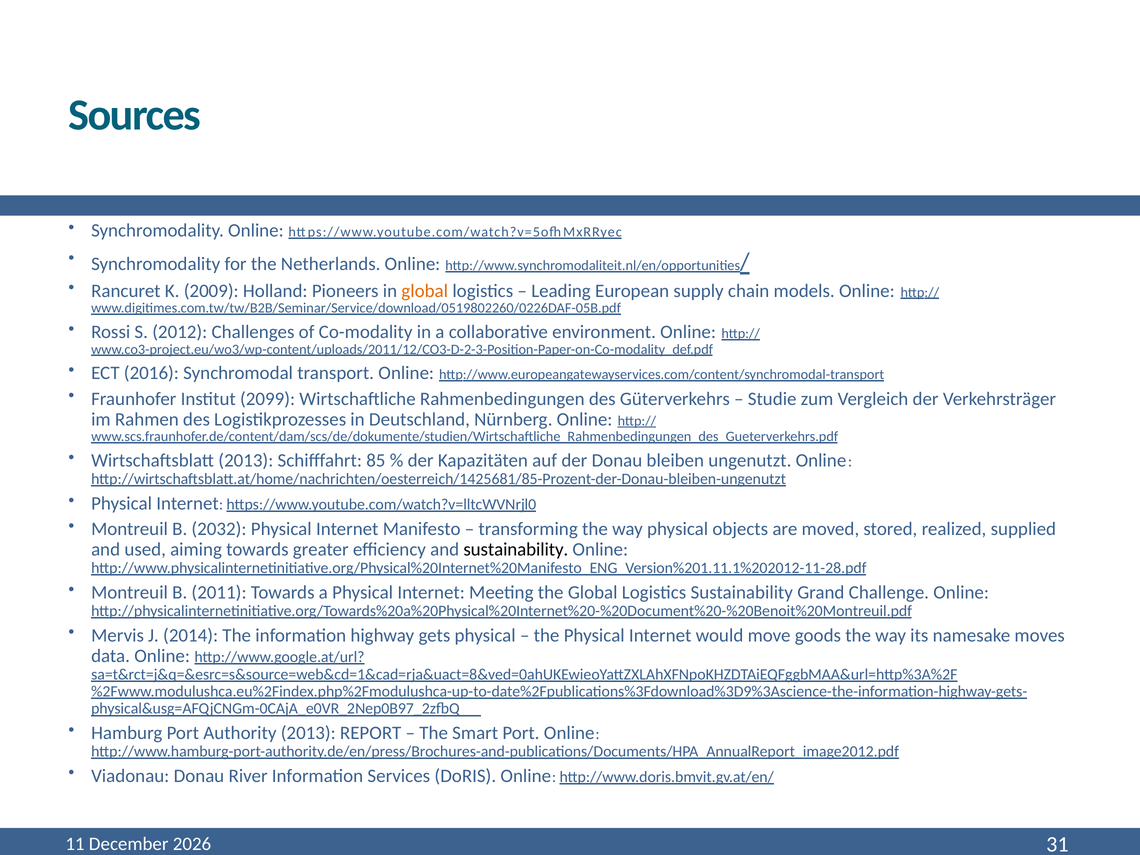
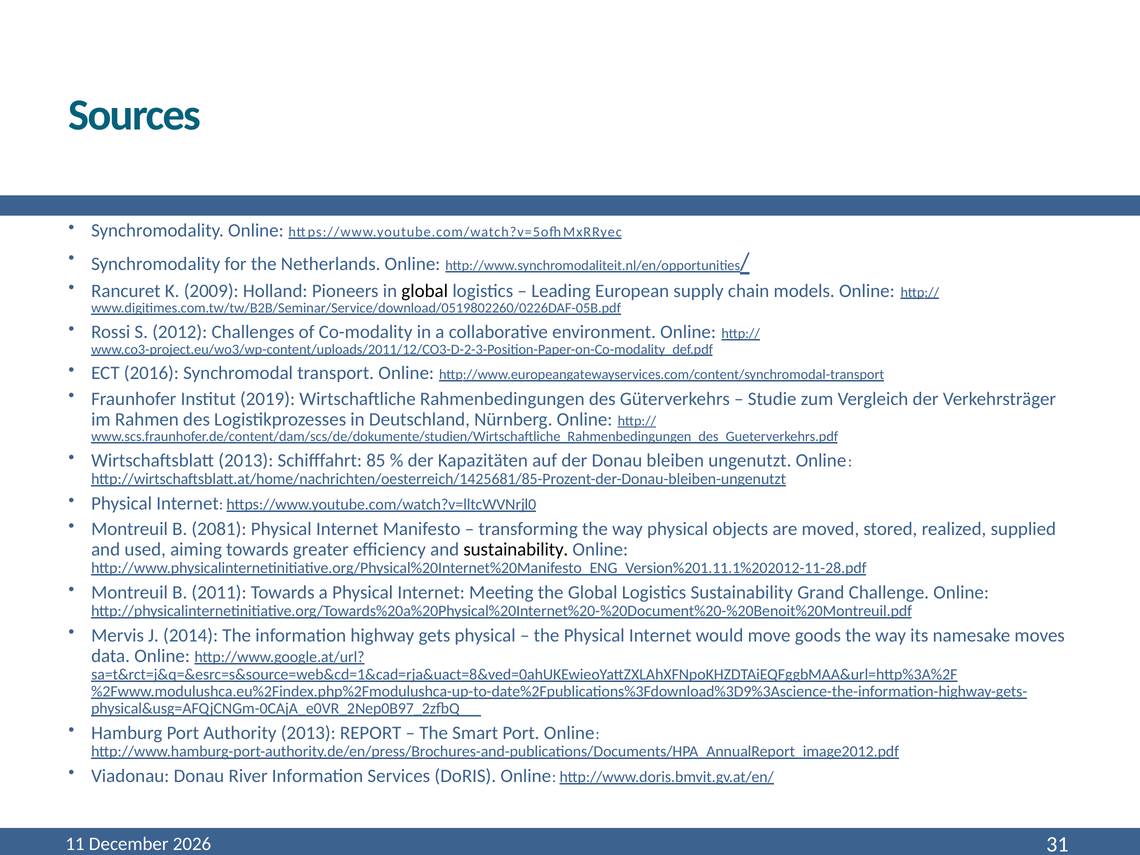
global colour: orange -> black (425, 291)
2099: 2099 -> 2019 (268, 399)
2032: 2032 -> 2081 (219, 529)
